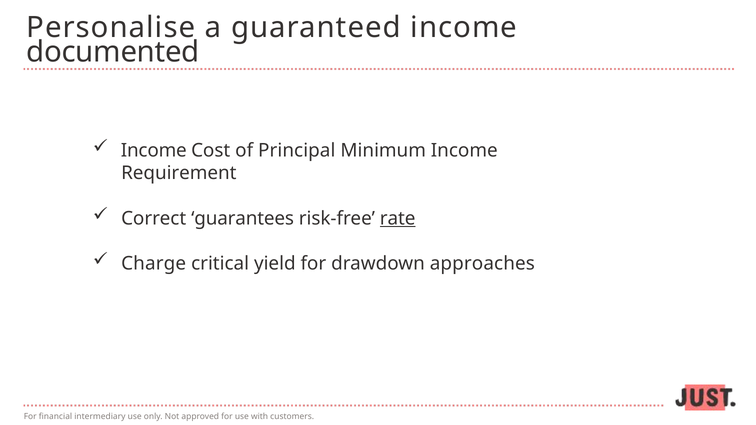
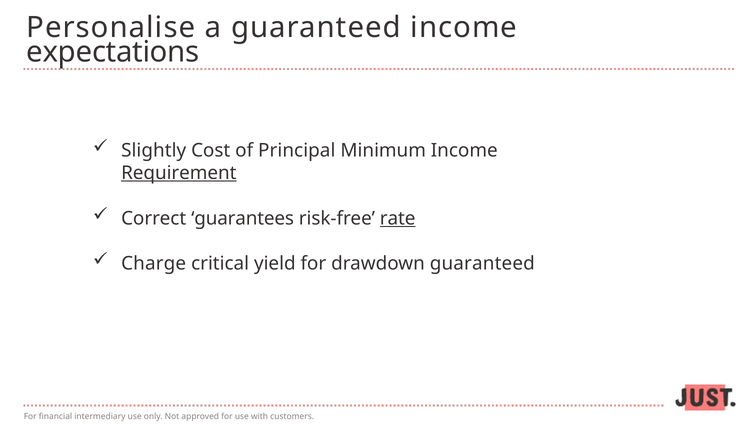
documented: documented -> expectations (113, 52)
Income: Income -> Slightly (154, 150)
Requirement underline: none -> present (179, 173)
drawdown approaches: approaches -> guaranteed (482, 264)
